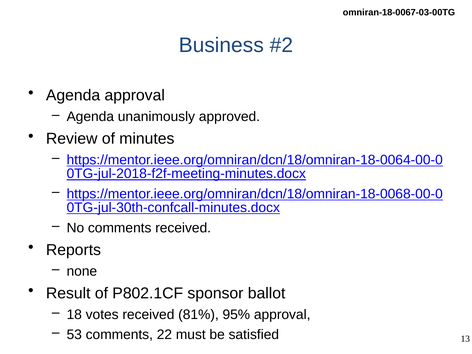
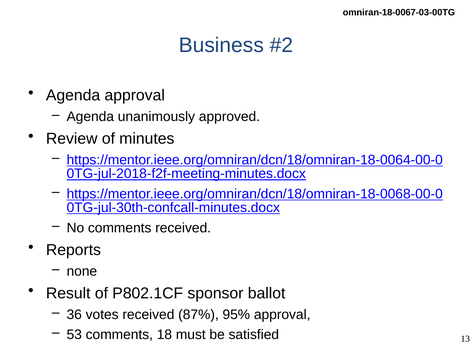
18: 18 -> 36 (74, 314)
81%: 81% -> 87% (199, 314)
22: 22 -> 18 (164, 335)
